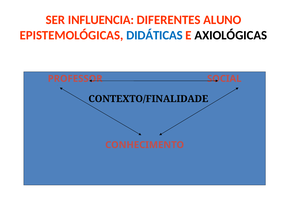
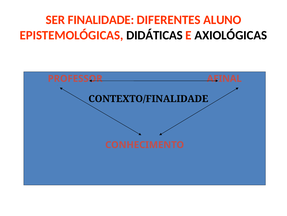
INFLUENCIA: INFLUENCIA -> FINALIDADE (101, 20)
DIDÁTICAS colour: blue -> black (155, 35)
SOCIAL: SOCIAL -> AFINAL (224, 78)
